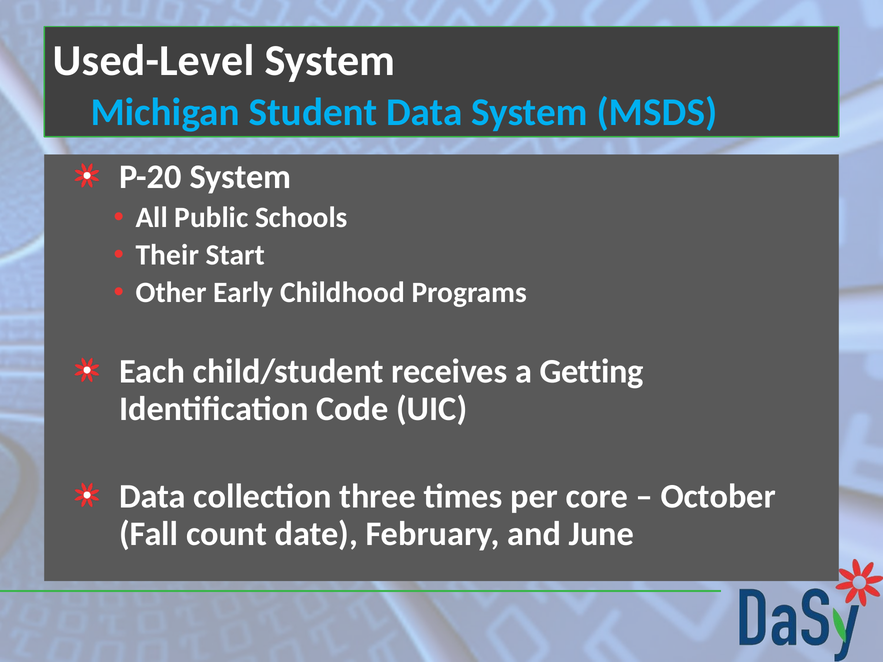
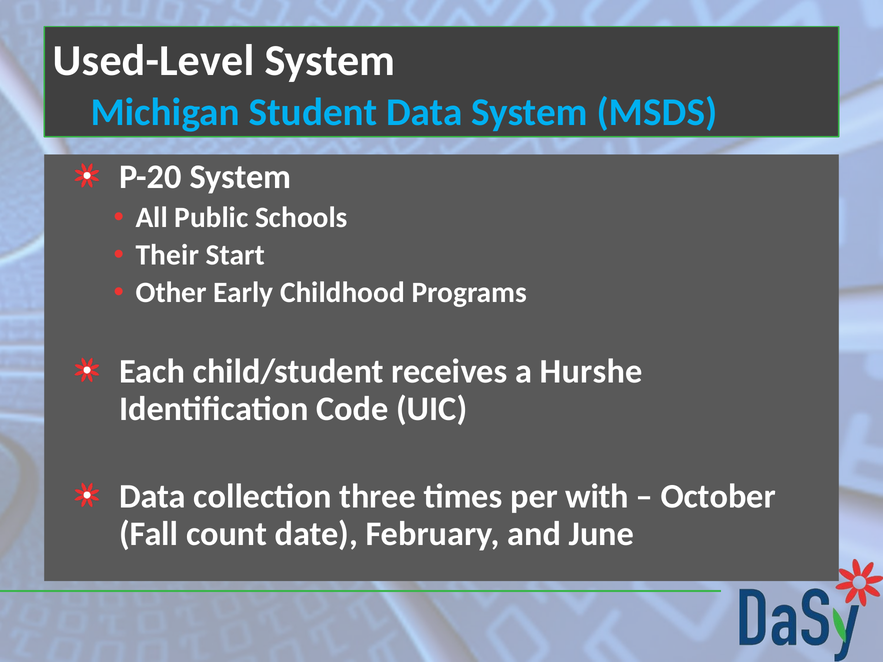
Getting: Getting -> Hurshe (591, 372)
core: core -> with (597, 497)
